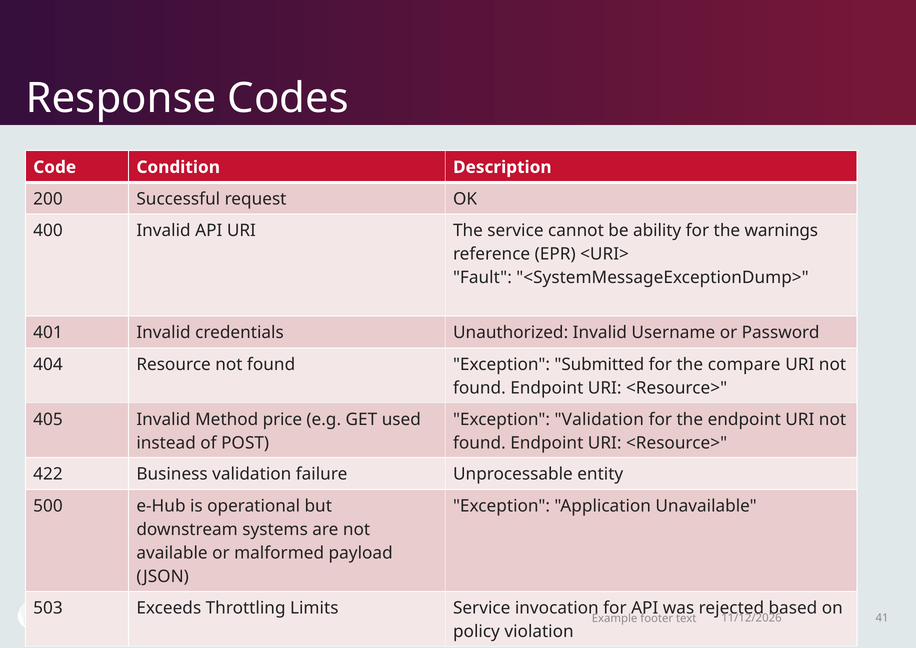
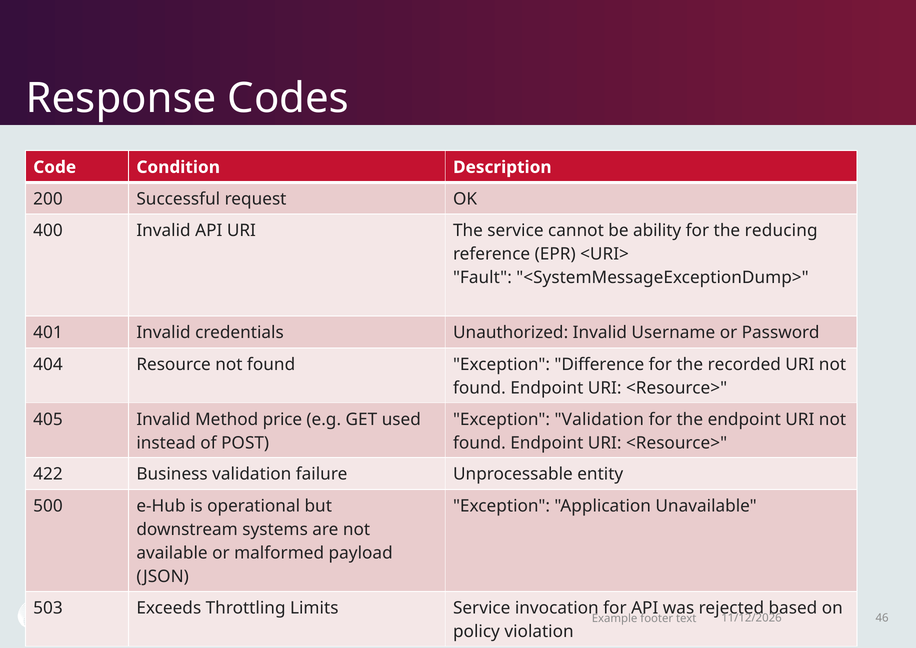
warnings: warnings -> reducing (781, 231)
Submitted: Submitted -> Difference (599, 364)
compare: compare -> recorded (744, 364)
41: 41 -> 46 (882, 617)
